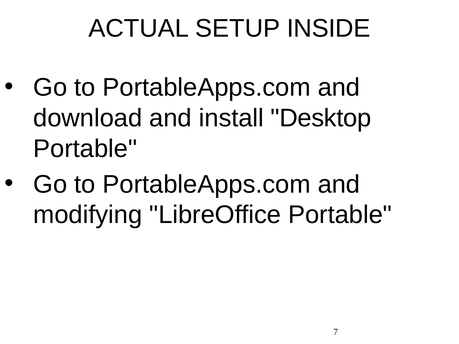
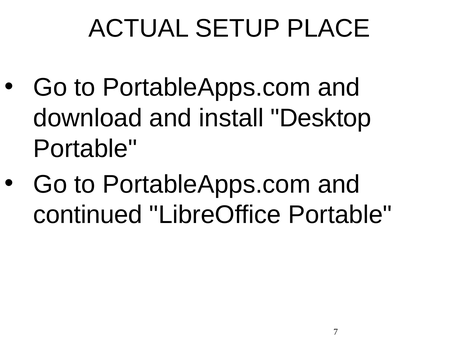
INSIDE: INSIDE -> PLACE (328, 29)
modifying: modifying -> continued (88, 215)
